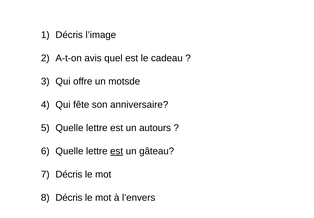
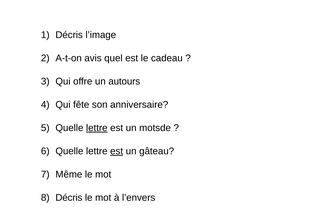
motsde: motsde -> autours (124, 81)
lettre underline: none -> present (97, 128)
autours: autours -> motsde (155, 128)
Décris: Décris -> Même (69, 174)
